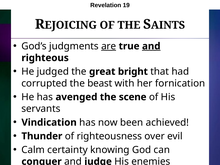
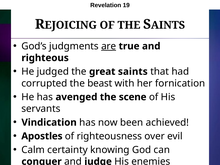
and underline: present -> none (151, 46)
bright: bright -> saints (133, 72)
Thunder: Thunder -> Apostles (42, 136)
